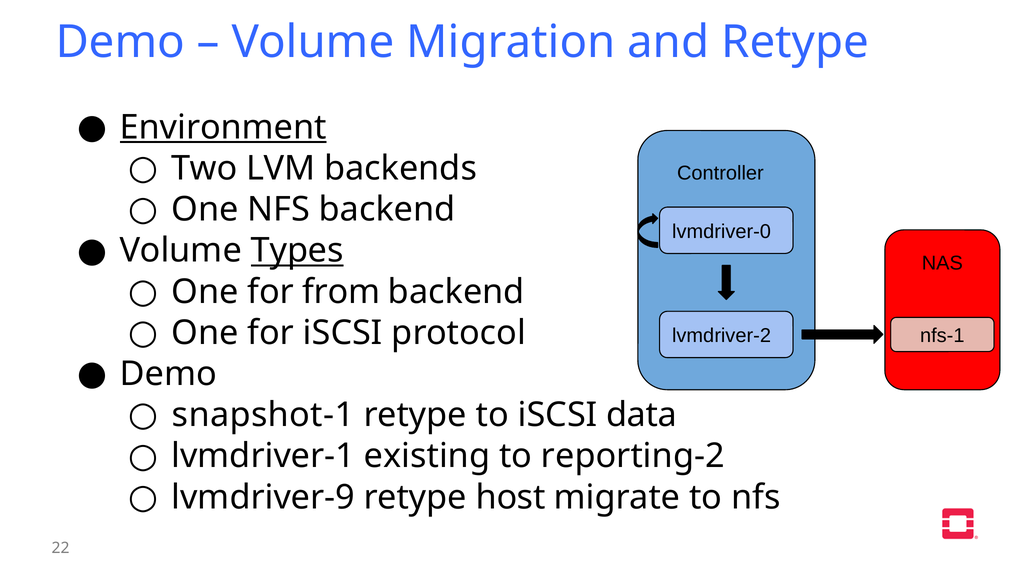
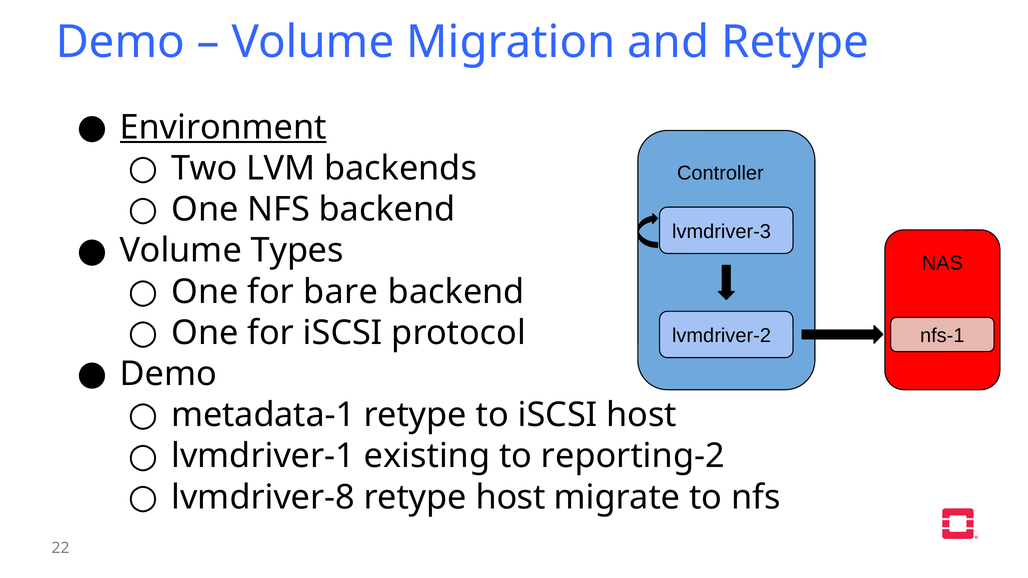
lvmdriver-0: lvmdriver-0 -> lvmdriver-3 (722, 232)
Types underline: present -> none (297, 251)
from: from -> bare (341, 292)
snapshot-1: snapshot-1 -> metadata-1 (263, 415)
iSCSI data: data -> host (642, 415)
lvmdriver-9: lvmdriver-9 -> lvmdriver-8 (263, 497)
